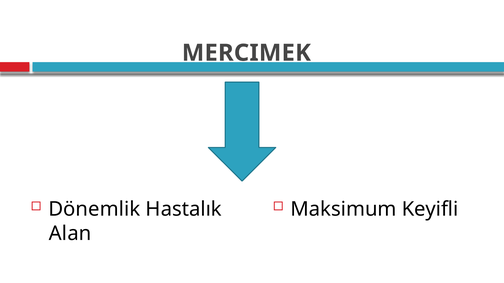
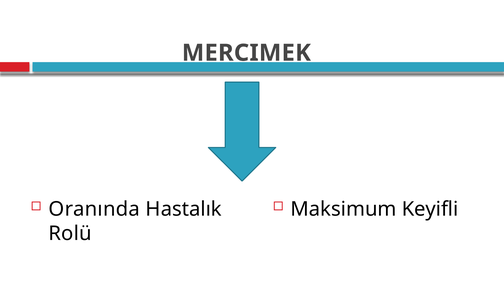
Dönemlik: Dönemlik -> Oranında (94, 210)
Alan: Alan -> Rolü (70, 234)
